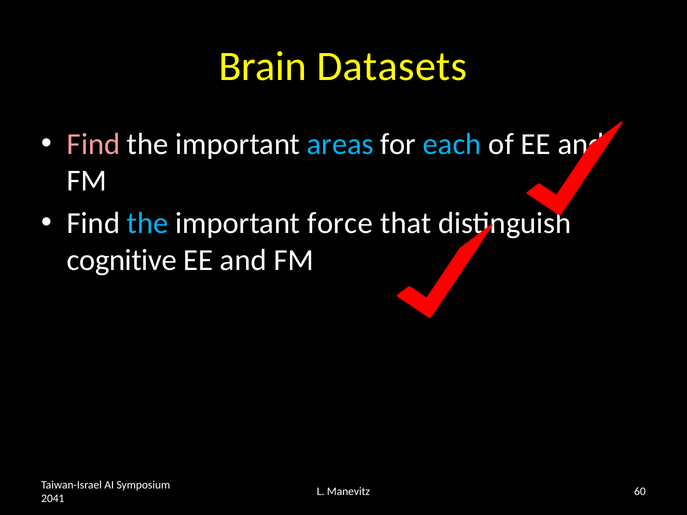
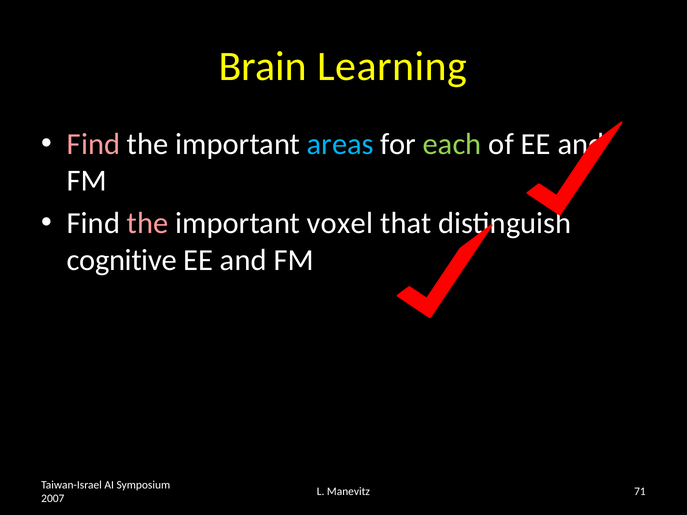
Datasets: Datasets -> Learning (392, 67)
each colour: light blue -> light green (452, 144)
the colour: light blue -> pink (148, 224)
force: force -> voxel (340, 224)
60: 60 -> 71 (640, 492)
2041: 2041 -> 2007 (53, 499)
